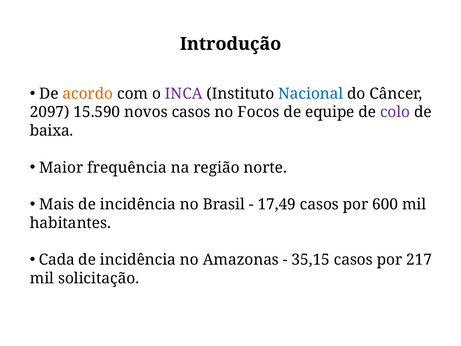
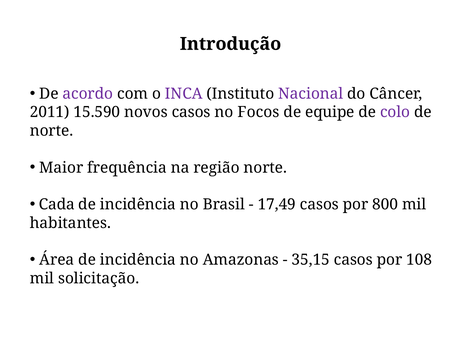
acordo colour: orange -> purple (88, 94)
Nacional colour: blue -> purple (311, 94)
2097: 2097 -> 2011 (50, 112)
baixa: baixa -> norte (52, 131)
Mais: Mais -> Cada (57, 204)
600: 600 -> 800 (385, 204)
Cada: Cada -> Área (57, 260)
217: 217 -> 108 (419, 260)
